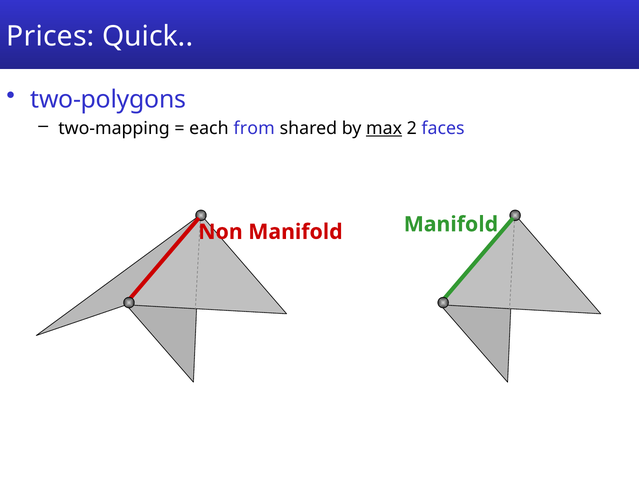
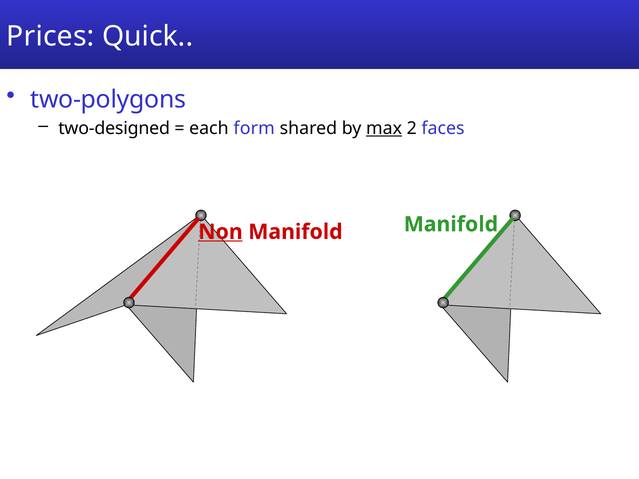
two-mapping: two-mapping -> two-designed (114, 128)
from: from -> form (254, 128)
Non underline: none -> present (220, 232)
